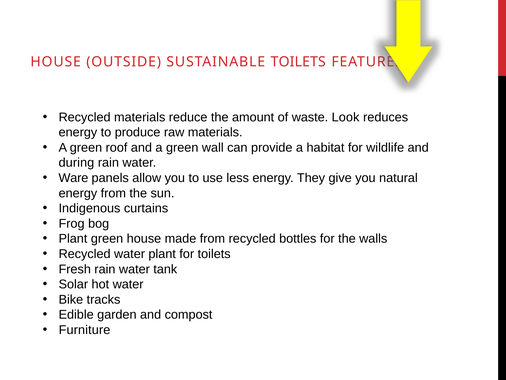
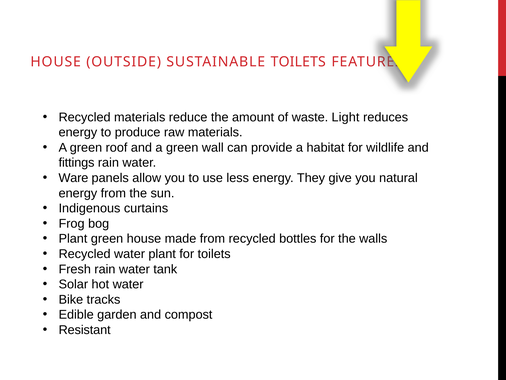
Look: Look -> Light (346, 117)
during: during -> fittings (77, 163)
Furniture: Furniture -> Resistant (85, 330)
